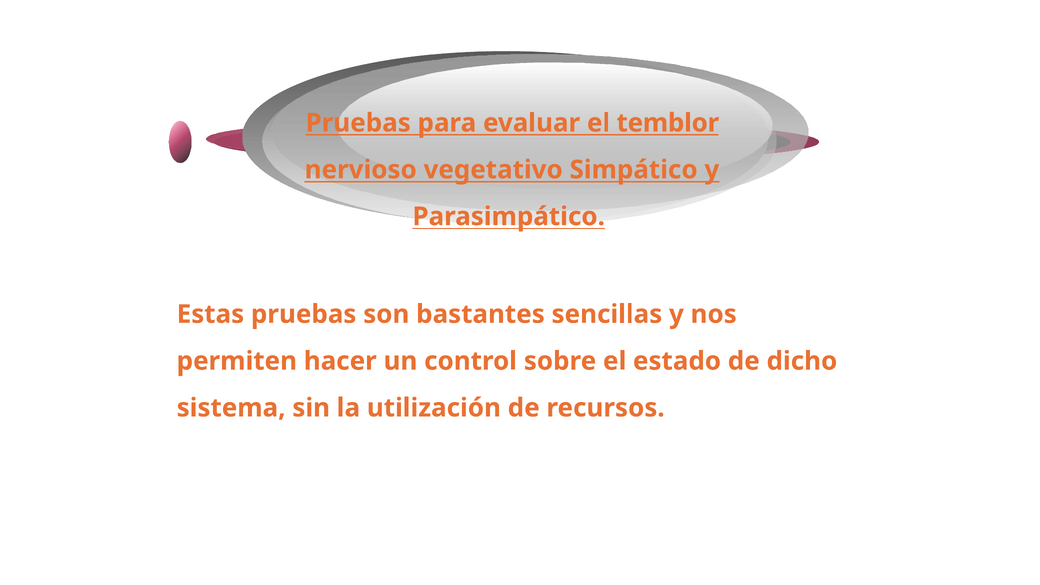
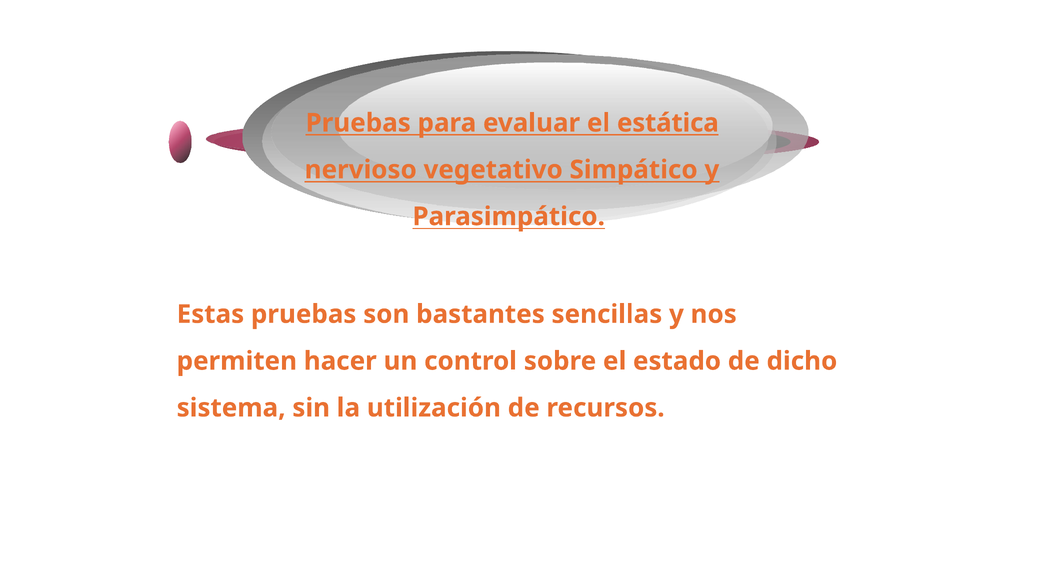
temblor: temblor -> estática (668, 123)
